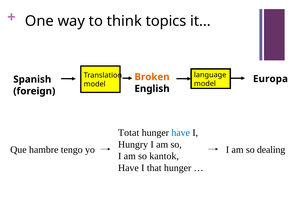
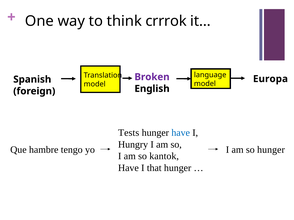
topics: topics -> crrrok (166, 21)
Broken colour: orange -> purple (152, 77)
Totat: Totat -> Tests (129, 133)
so dealing: dealing -> hunger (271, 150)
